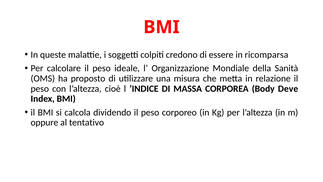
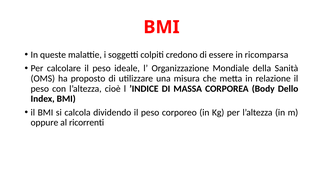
Deve: Deve -> Dello (288, 89)
tentativo: tentativo -> ricorrenti (87, 122)
